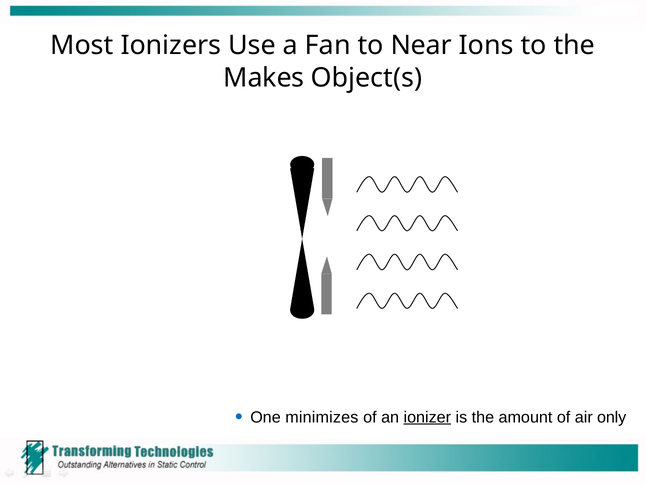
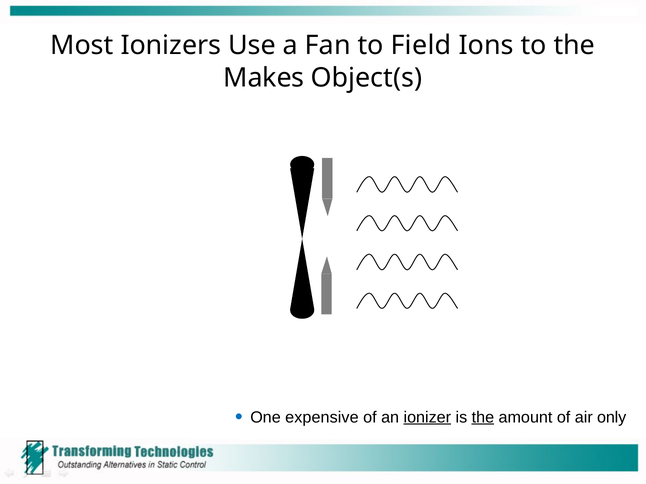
Near: Near -> Field (421, 45)
minimizes: minimizes -> expensive (322, 418)
the underline: none -> present (483, 418)
